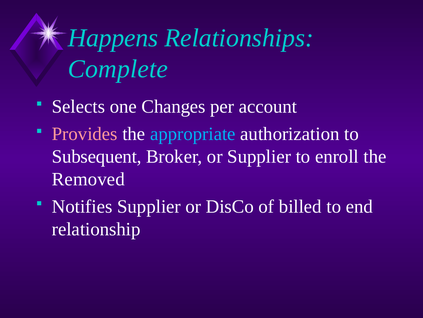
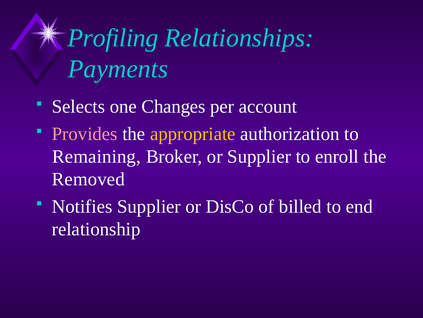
Happens: Happens -> Profiling (113, 38)
Complete: Complete -> Payments (118, 69)
appropriate colour: light blue -> yellow (193, 134)
Subsequent: Subsequent -> Remaining (97, 156)
